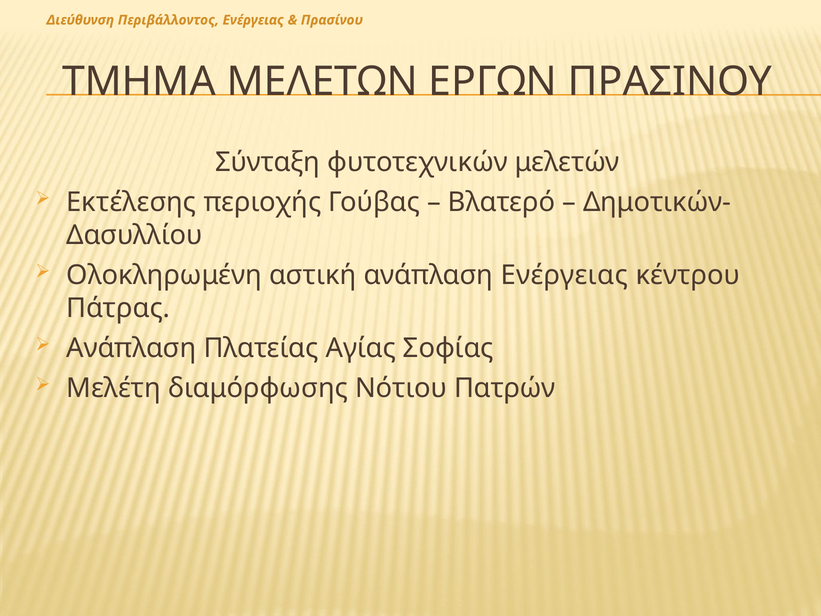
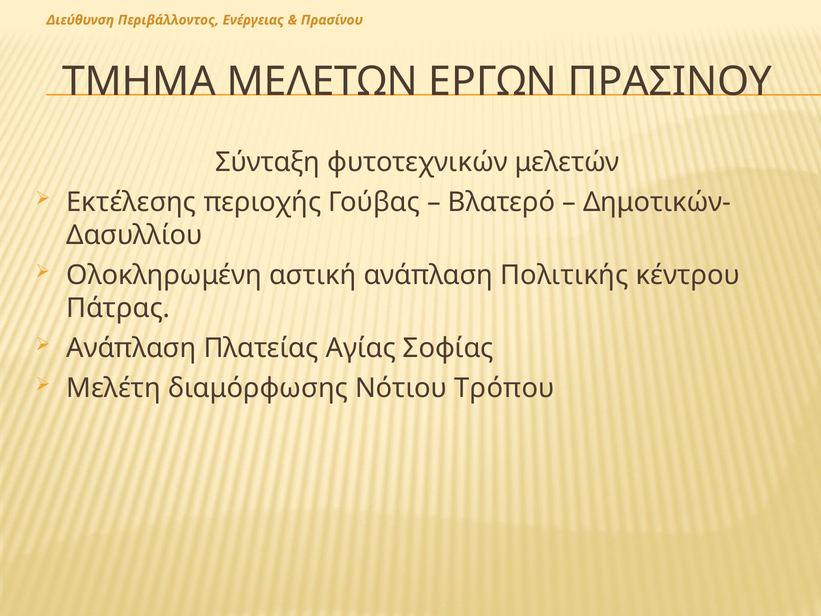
ανάπλαση Ενέργειας: Ενέργειας -> Πολιτικής (564, 275)
Πατρών: Πατρών -> Τρόπου (505, 388)
